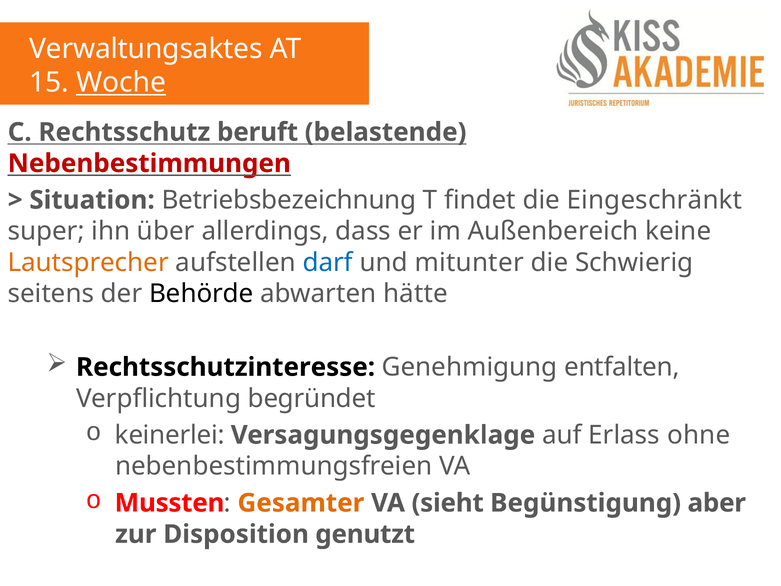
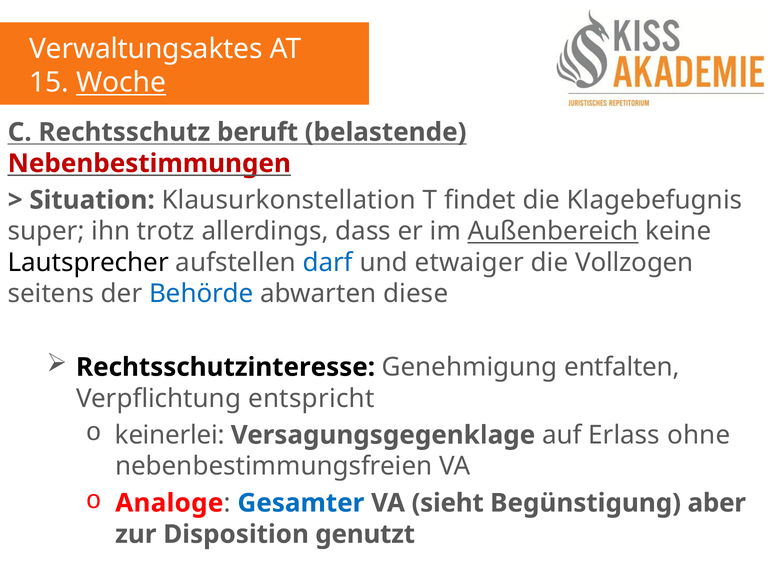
Betriebsbezeichnung: Betriebsbezeichnung -> Klausurkonstellation (289, 200)
Eingeschränkt: Eingeschränkt -> Klagebefugnis (655, 200)
über: über -> trotz (166, 231)
Außenbereich underline: none -> present (553, 231)
Lautsprecher colour: orange -> black (88, 262)
mitunter: mitunter -> etwaiger (469, 262)
Schwierig: Schwierig -> Vollzogen (634, 262)
Behörde colour: black -> blue (201, 294)
hätte: hätte -> diese (416, 294)
begründet: begründet -> entspricht (311, 398)
Mussten: Mussten -> Analoge (169, 503)
Gesamter colour: orange -> blue (301, 503)
